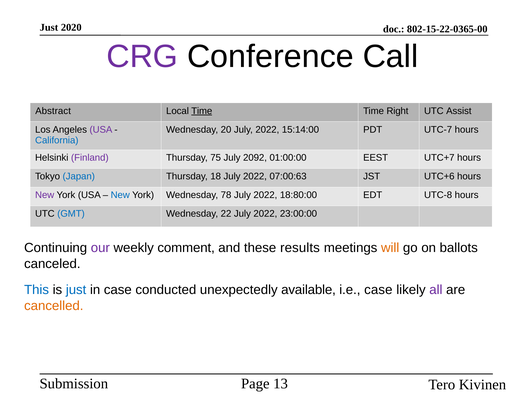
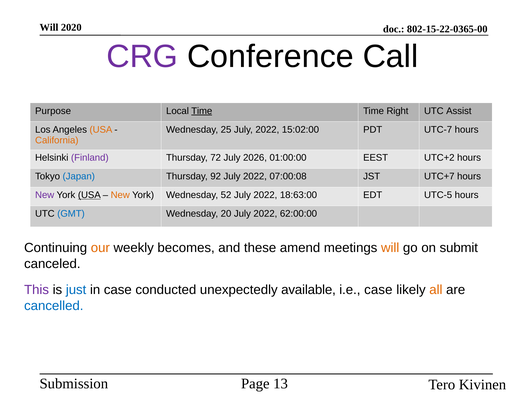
Just: Just -> Will (49, 27)
Abstract: Abstract -> Purpose (53, 111)
USA colour: purple -> orange (101, 130)
20: 20 -> 25 (226, 130)
15:14:00: 15:14:00 -> 15:02:00 (300, 130)
California colour: blue -> orange (57, 140)
75: 75 -> 72 (216, 158)
2092: 2092 -> 2026 (255, 158)
UTC+7: UTC+7 -> UTC+2 (439, 158)
18: 18 -> 92 (216, 176)
07:00:63: 07:00:63 -> 07:00:08 (288, 176)
UTC+6: UTC+6 -> UTC+7 (439, 176)
USA underline: none -> present (89, 195)
New colour: blue -> orange (120, 195)
78: 78 -> 52 (226, 195)
18:80:00: 18:80:00 -> 18:63:00 (298, 195)
UTC-8: UTC-8 -> UTC-5 (438, 195)
22: 22 -> 20 (226, 214)
23:00:00: 23:00:00 -> 62:00:00 (298, 214)
our colour: purple -> orange (100, 248)
comment: comment -> becomes (186, 248)
results: results -> amend (300, 248)
ballots: ballots -> submit (459, 248)
This colour: blue -> purple (37, 290)
all colour: purple -> orange (436, 290)
cancelled colour: orange -> blue (54, 306)
